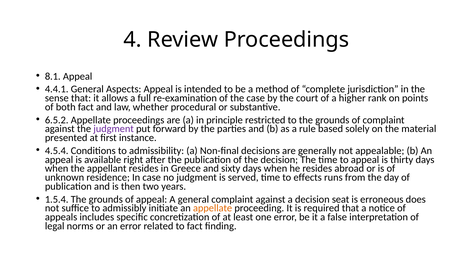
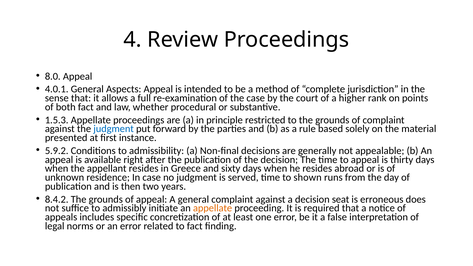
8.1: 8.1 -> 8.0 (53, 76)
4.4.1: 4.4.1 -> 4.0.1 (57, 89)
6.5.2: 6.5.2 -> 1.5.3 (57, 120)
judgment colour: purple -> blue (114, 129)
4.5.4: 4.5.4 -> 5.9.2 (57, 151)
effects: effects -> shown (308, 178)
1.5.4: 1.5.4 -> 8.4.2 (57, 199)
